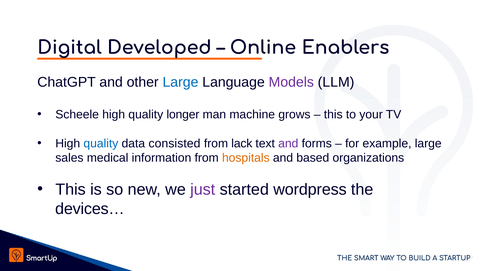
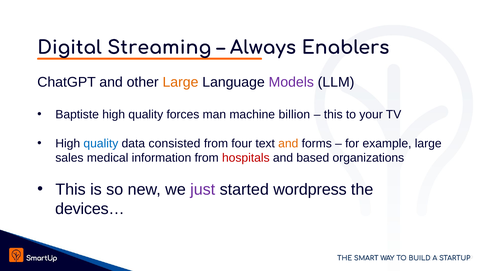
Developed: Developed -> Streaming (159, 48)
Online: Online -> Always (263, 48)
Large colour: blue -> orange (180, 82)
Scheele: Scheele -> Baptiste (77, 115)
longer: longer -> forces (183, 115)
grows: grows -> billion (294, 115)
lack: lack -> four (242, 144)
and colour: purple -> orange (288, 144)
hospitals colour: orange -> red (246, 158)
